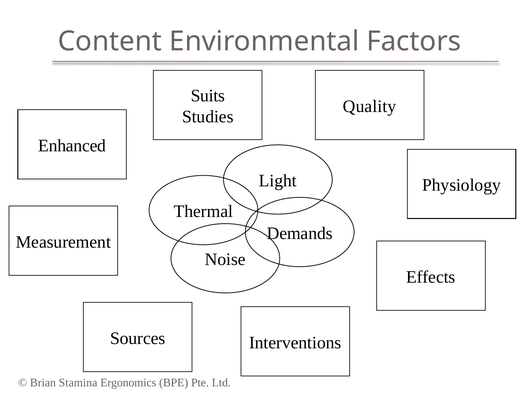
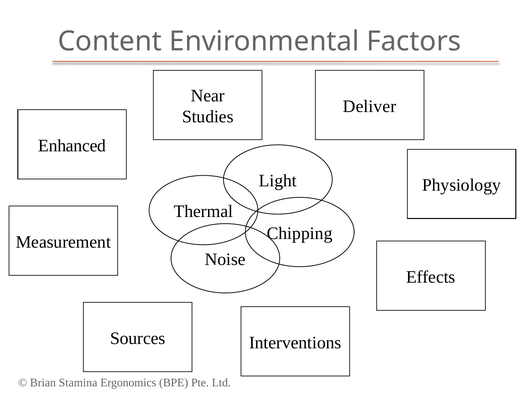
Suits: Suits -> Near (208, 96)
Quality: Quality -> Deliver (370, 106)
Demands: Demands -> Chipping (300, 233)
